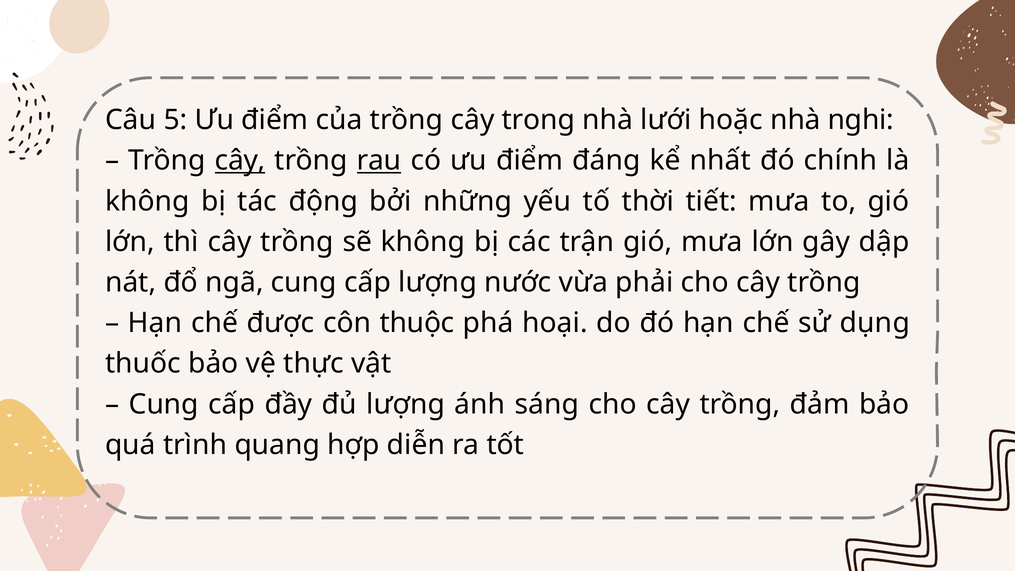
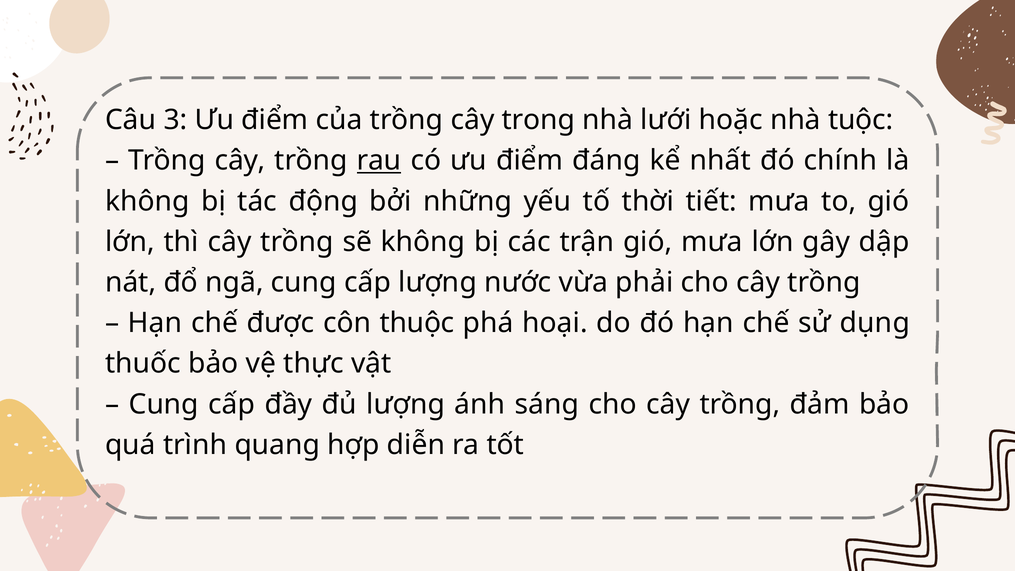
5: 5 -> 3 (175, 120)
nghi: nghi -> tuộc (861, 120)
cây underline: present -> none (240, 161)
